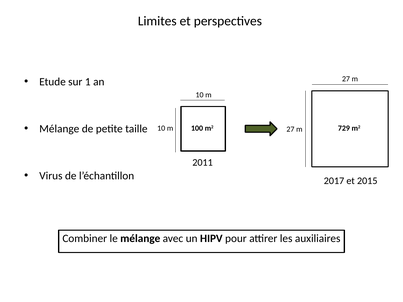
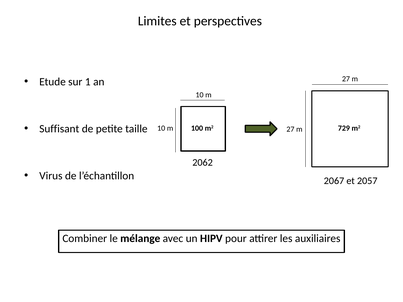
Mélange: Mélange -> Suffisant (59, 129)
2011: 2011 -> 2062 (203, 162)
2017: 2017 -> 2067 (334, 181)
2015: 2015 -> 2057 (367, 181)
